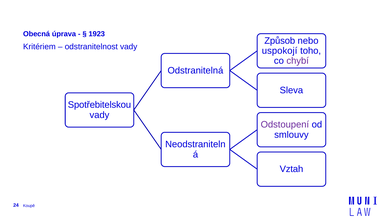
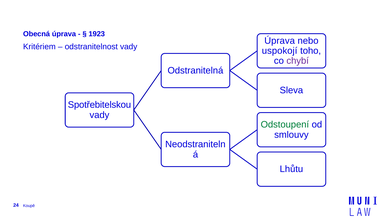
Způsob: Způsob -> Úprava (280, 41)
Odstoupení colour: purple -> green (285, 125)
Vztah: Vztah -> Lhůtu (291, 169)
